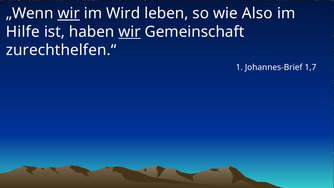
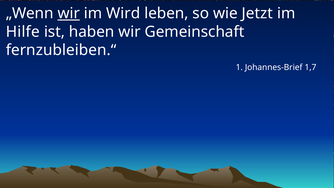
Also: Also -> Jetzt (257, 13)
wir underline: present -> none (130, 32)
zurechthelfen.“: zurechthelfen.“ -> fernzubleiben.“ (61, 50)
